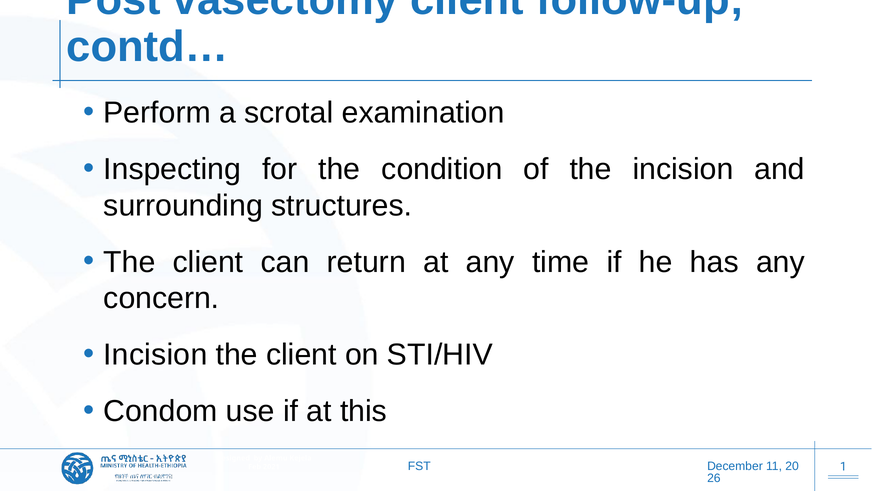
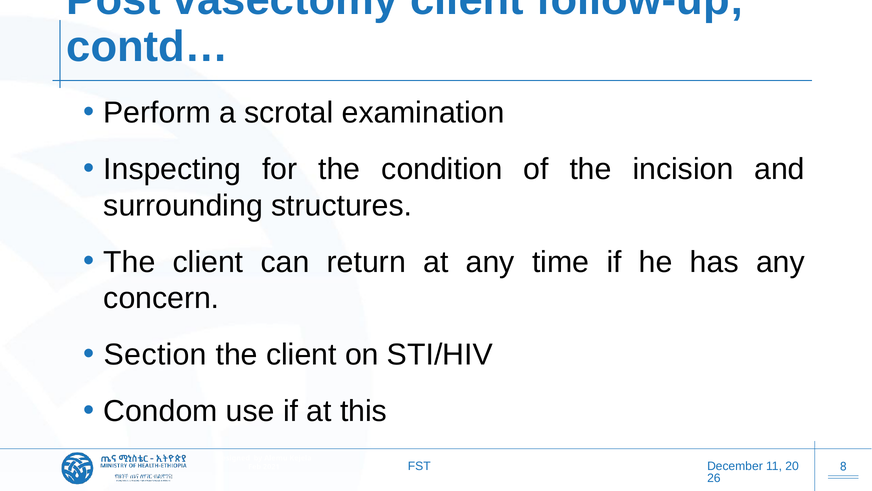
Incision: Incision -> Section (155, 354)
1: 1 -> 8 (843, 466)
